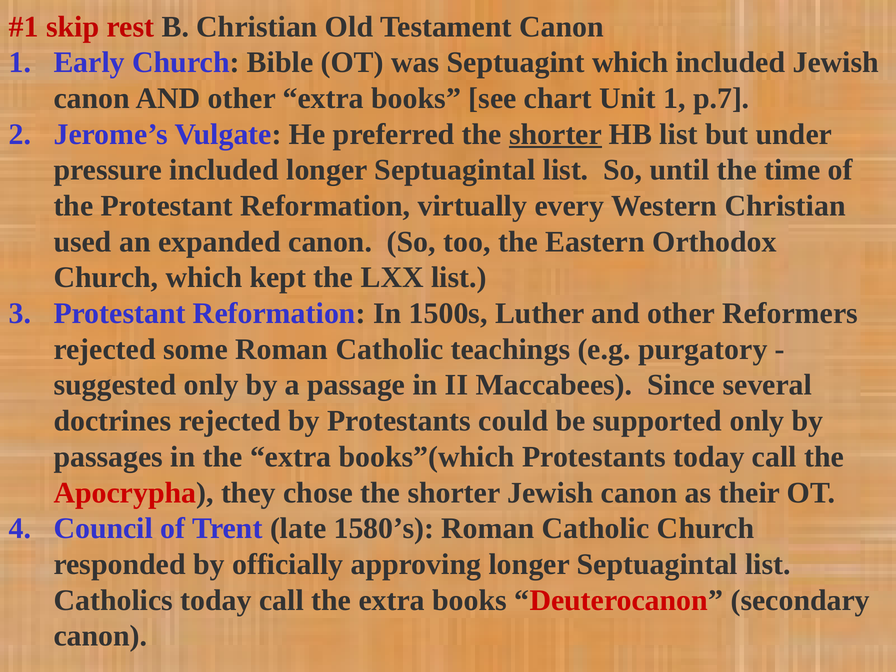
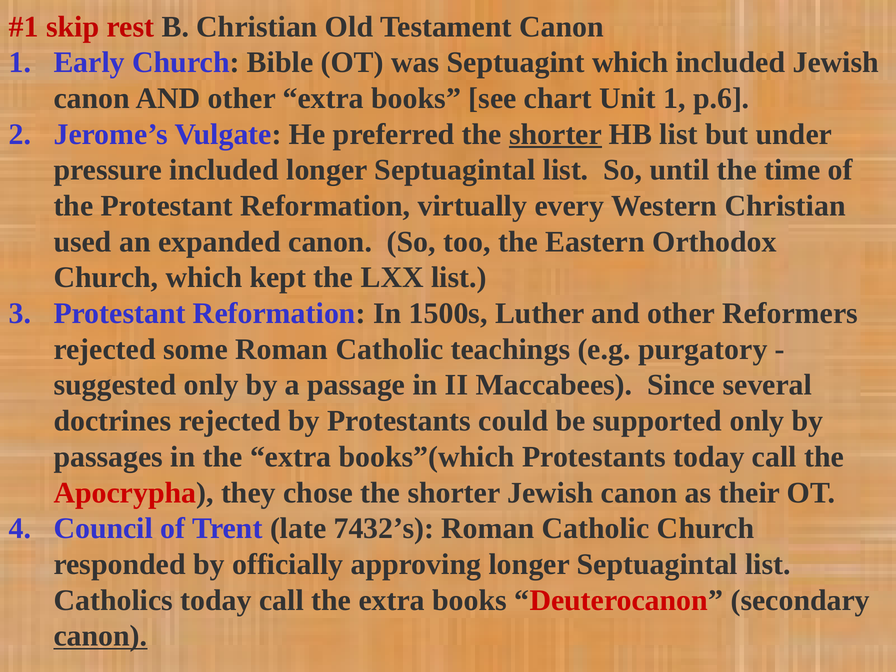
p.7: p.7 -> p.6 (721, 98)
1580’s: 1580’s -> 7432’s (384, 528)
canon underline: none -> present (100, 636)
